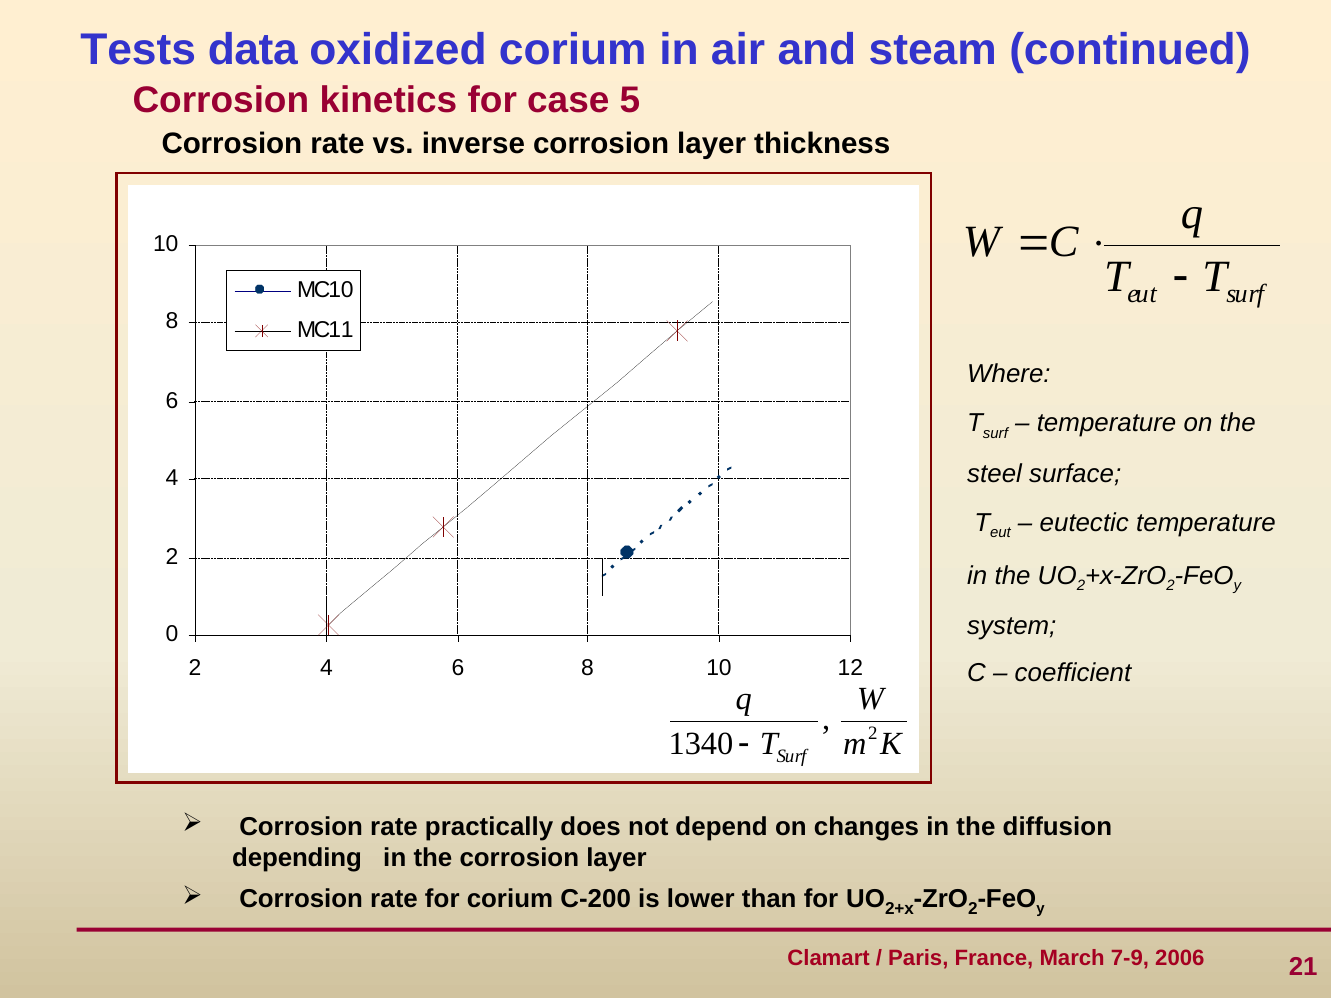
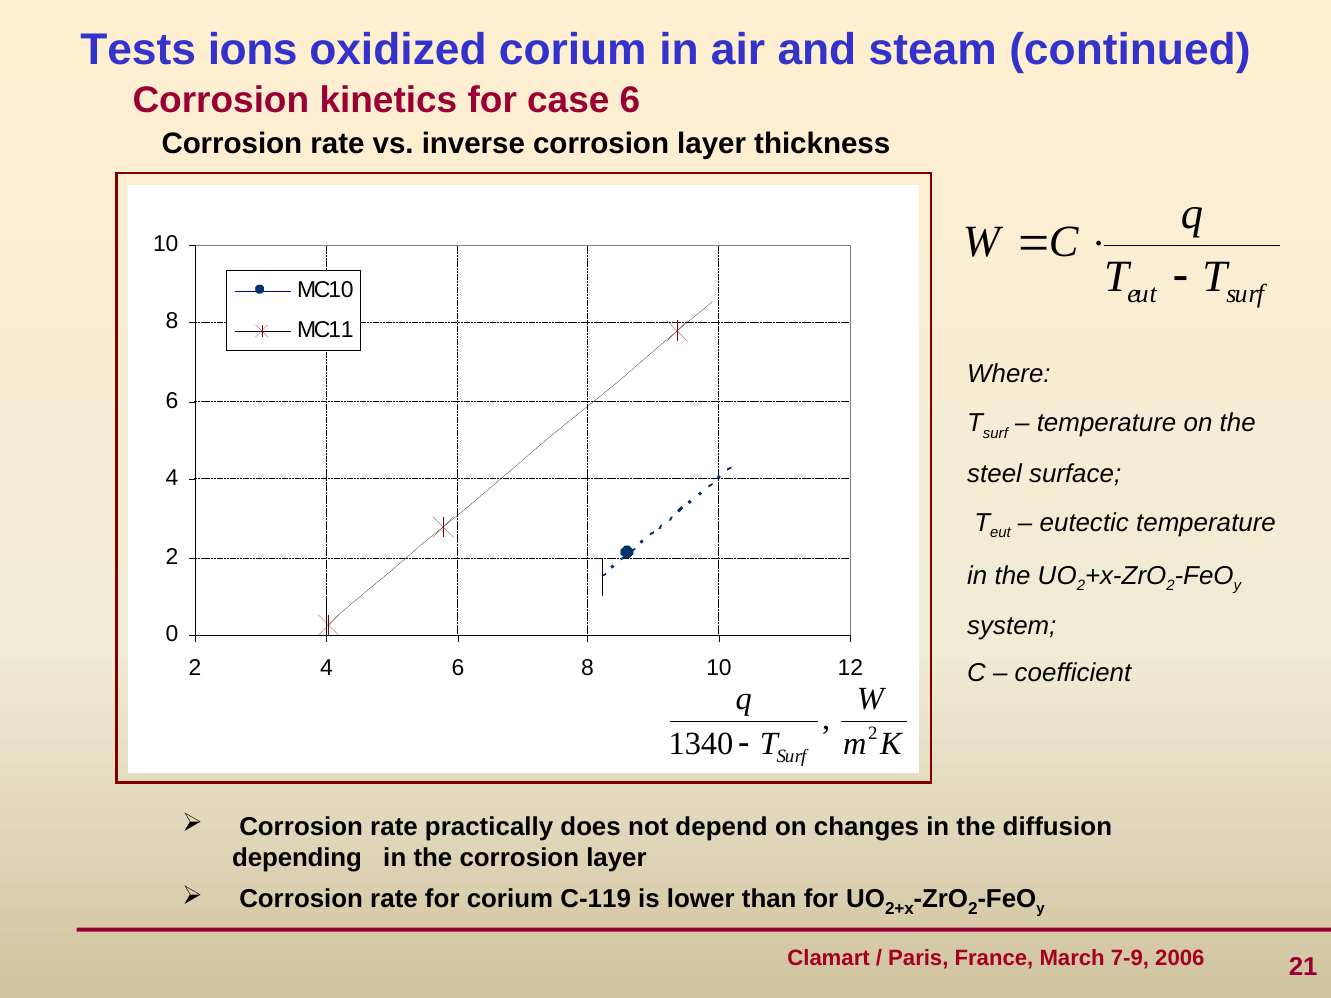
data: data -> ions (253, 50)
case 5: 5 -> 6 (630, 100)
C-200: C-200 -> C-119 (596, 899)
